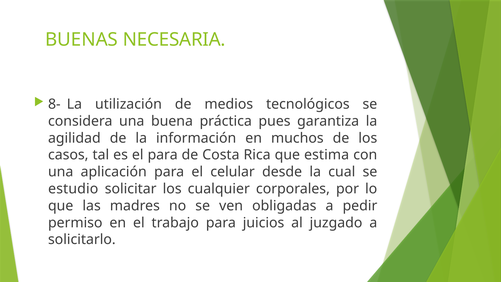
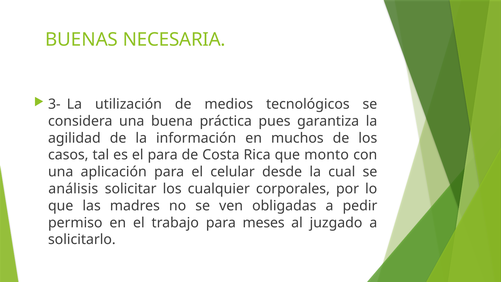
8-: 8- -> 3- (54, 104)
estima: estima -> monto (327, 155)
estudio: estudio -> análisis (73, 189)
juicios: juicios -> meses (264, 223)
